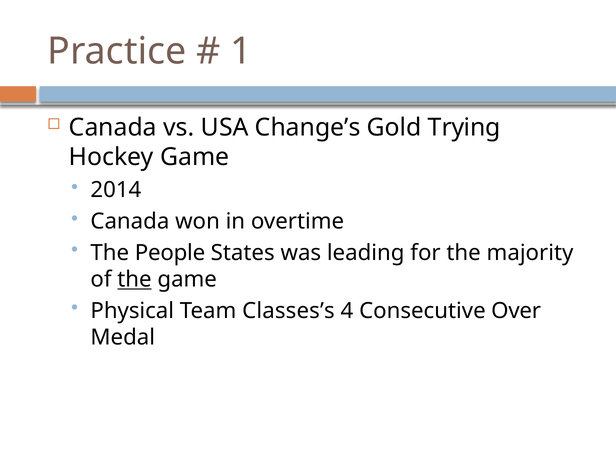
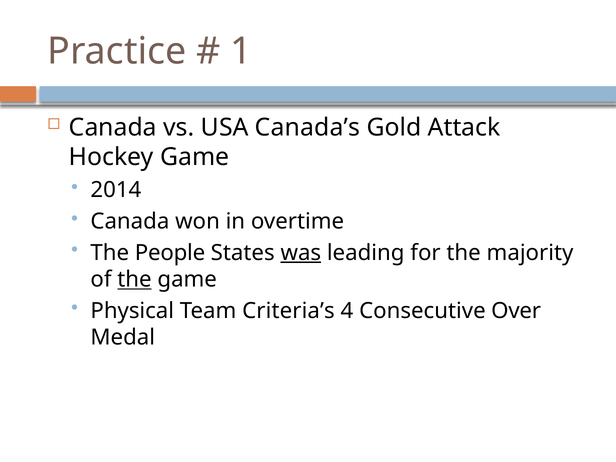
Change’s: Change’s -> Canada’s (308, 127)
Trying: Trying -> Attack (464, 127)
was underline: none -> present (301, 253)
Classes’s: Classes’s -> Criteria’s (288, 311)
